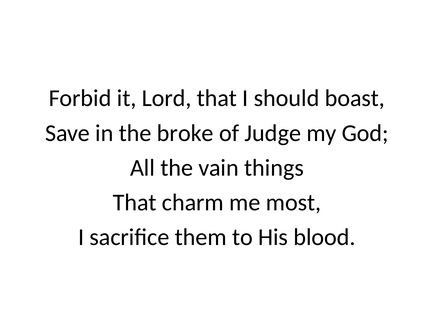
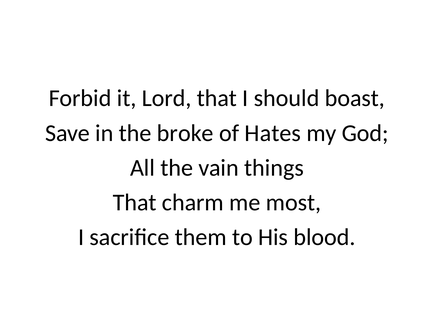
Judge: Judge -> Hates (273, 133)
